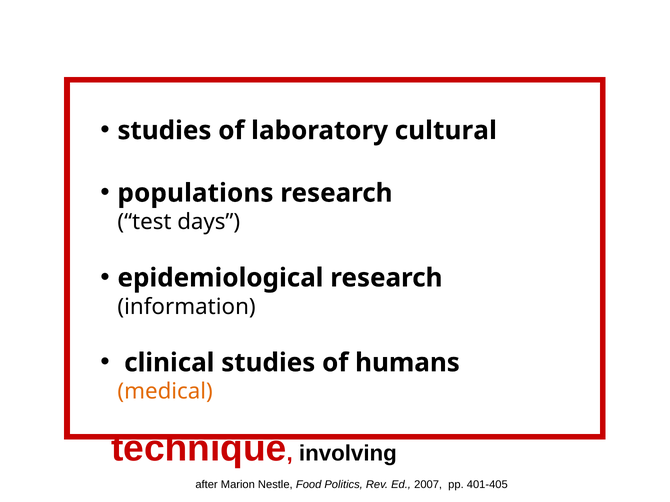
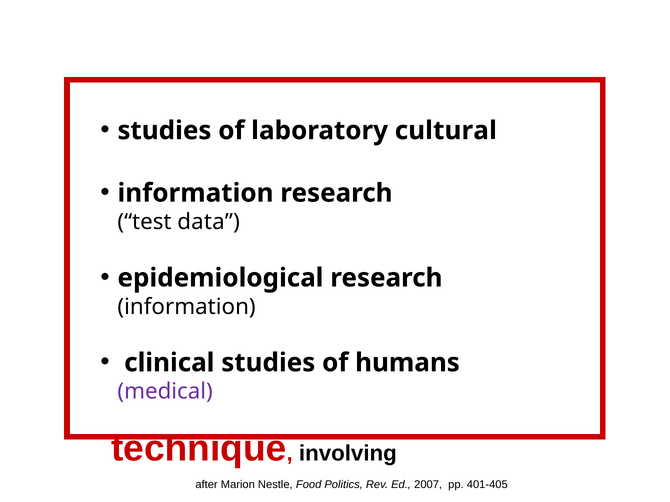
populations: populations -> information (196, 193)
days: days -> data (209, 222)
medical colour: orange -> purple (165, 392)
